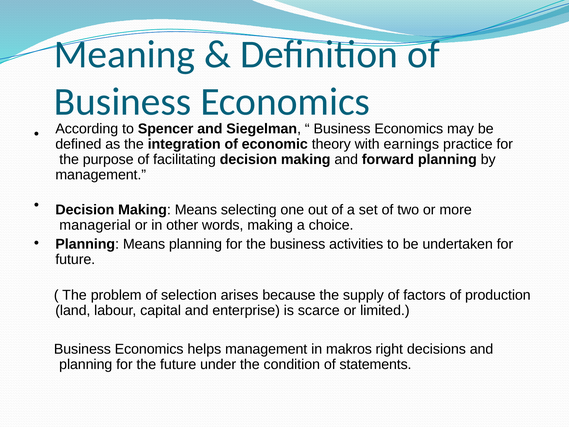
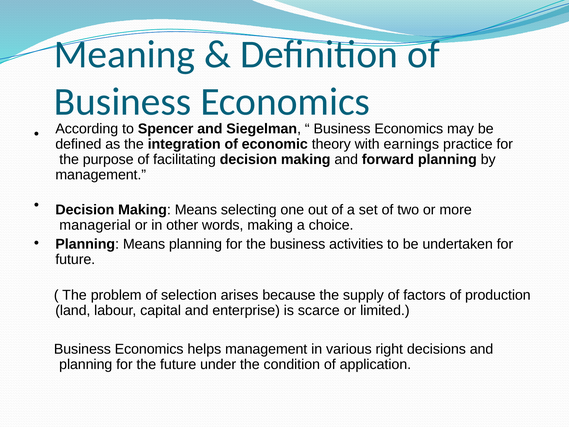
makros: makros -> various (349, 349)
statements: statements -> application (375, 364)
